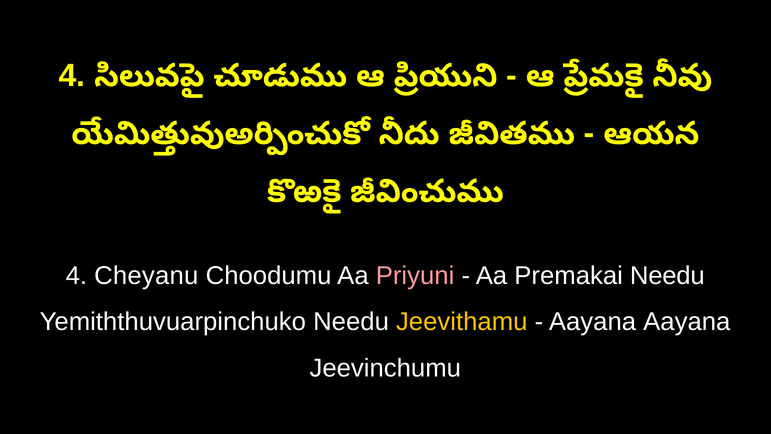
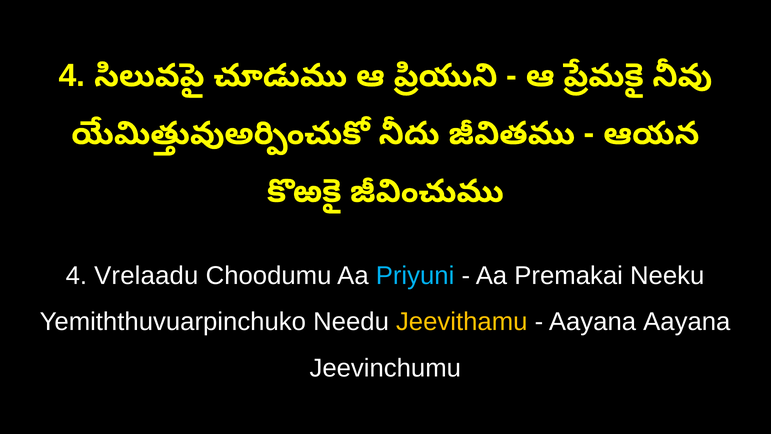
Cheyanu: Cheyanu -> Vrelaadu (146, 275)
Priyuni colour: pink -> light blue (415, 275)
Premakai Needu: Needu -> Neeku (667, 275)
